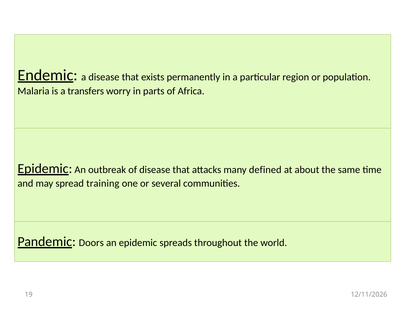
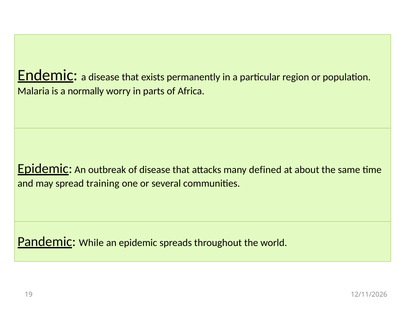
transfers: transfers -> normally (86, 91)
Doors: Doors -> While (91, 243)
